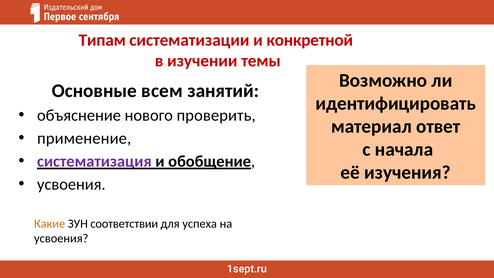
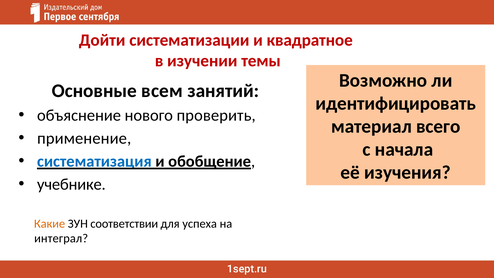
Типам: Типам -> Дойти (102, 40)
конкретной: конкретной -> квадратное (310, 40)
ответ: ответ -> всего (438, 126)
систематизация colour: purple -> blue (94, 161)
усвоения: усвоения -> учебнике (71, 184)
усвоения: усвоения -> интеграл (61, 238)
